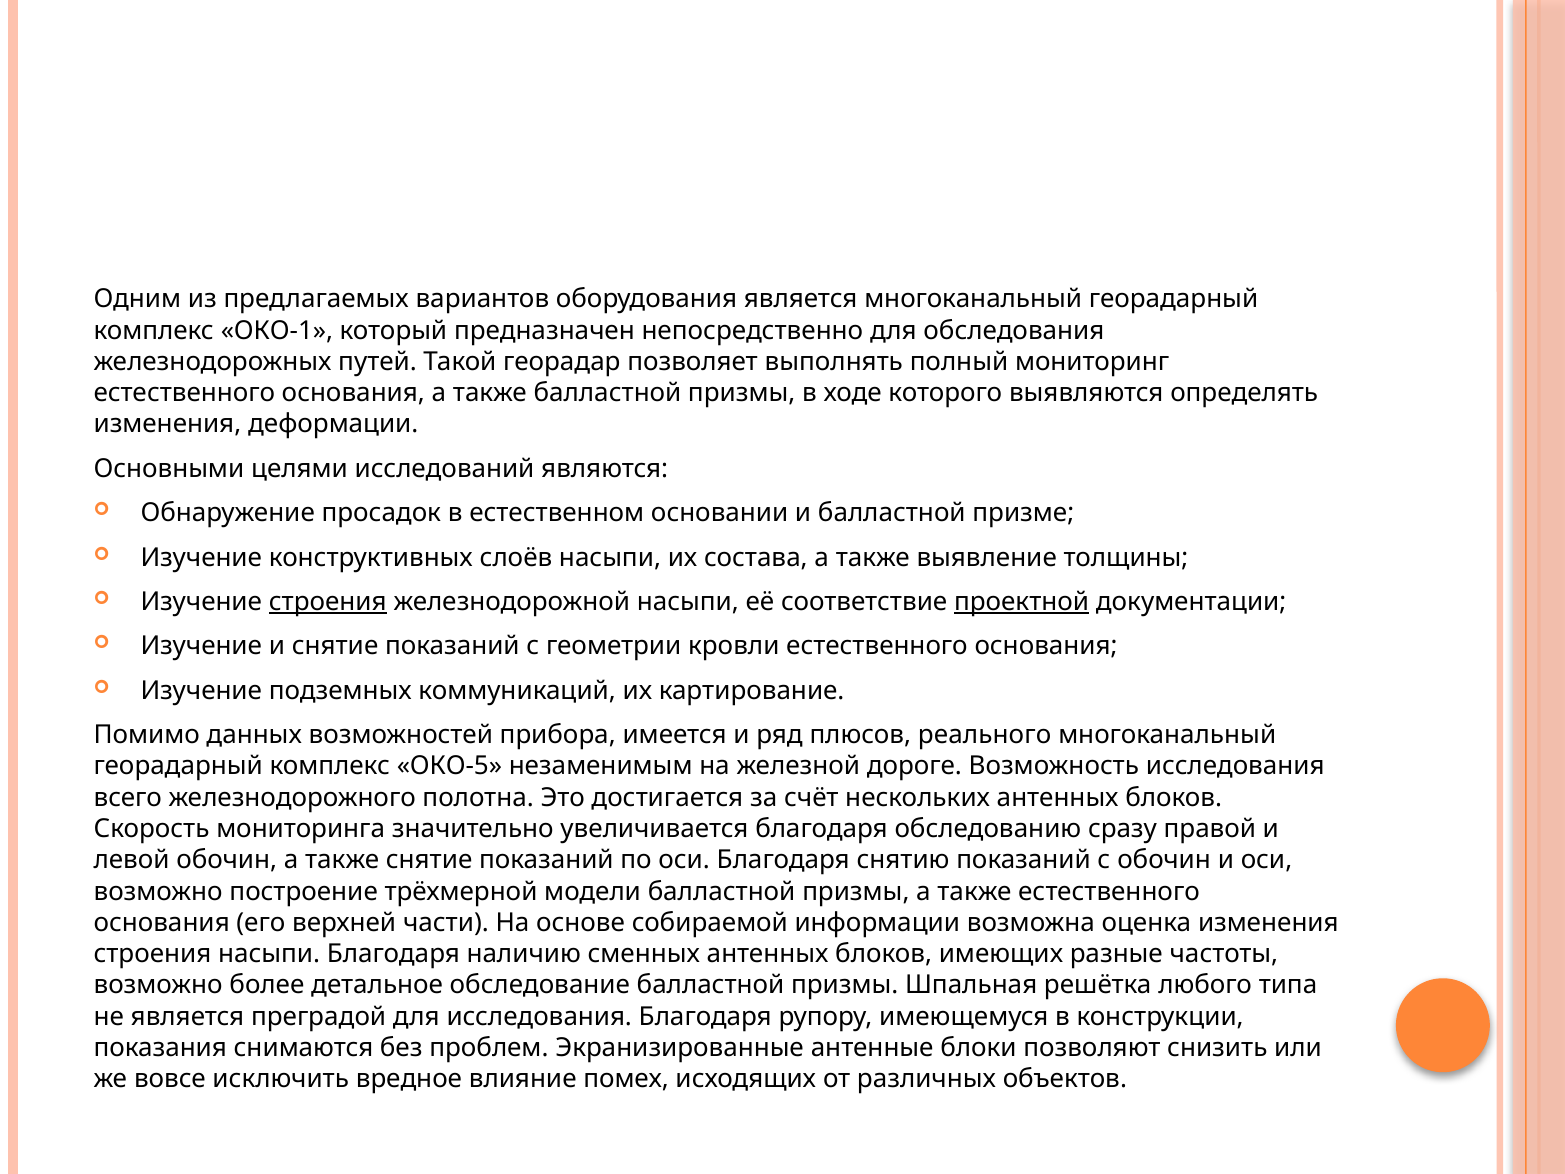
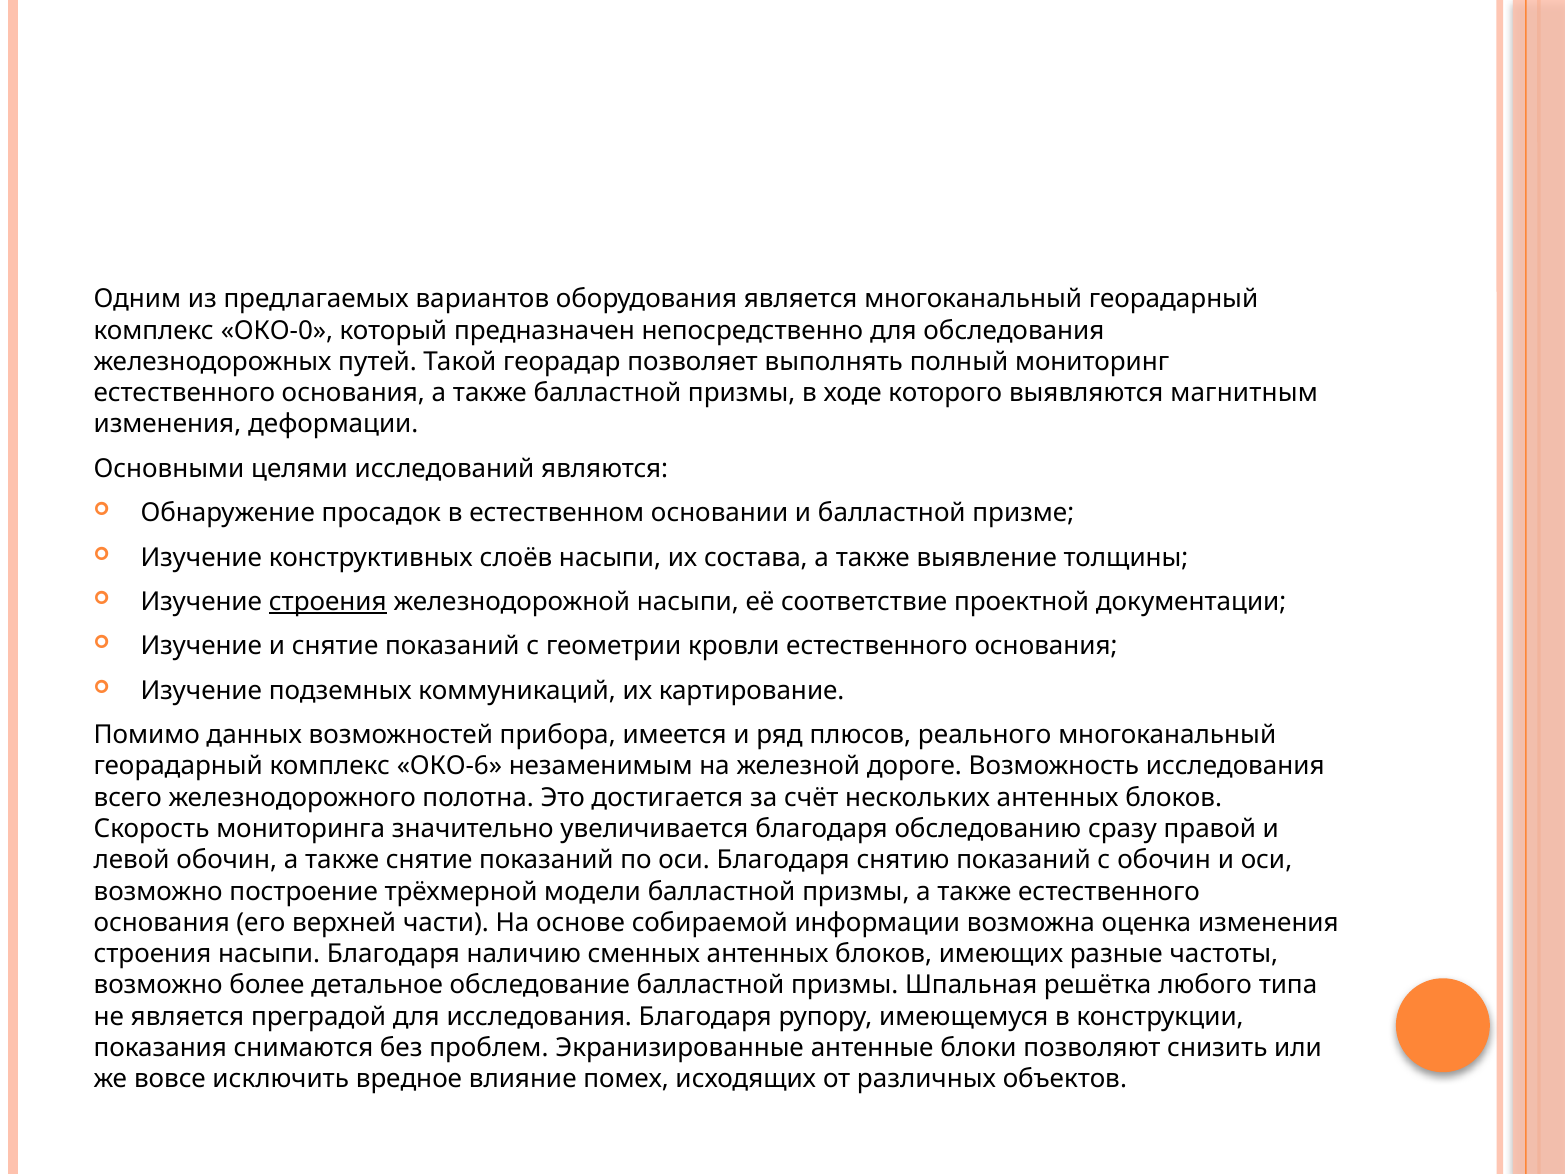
ОКО-1: ОКО-1 -> ОКО-0 (277, 330)
определять: определять -> магнитным (1244, 393)
проектной underline: present -> none (1022, 602)
ОКО-5: ОКО-5 -> ОКО-6 (449, 766)
